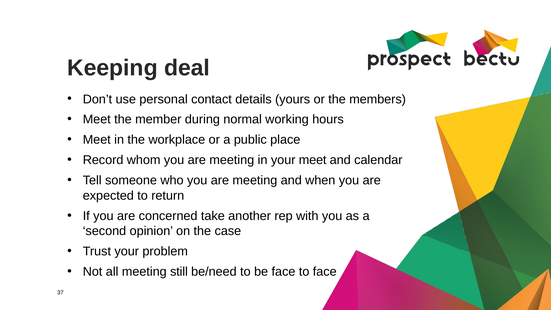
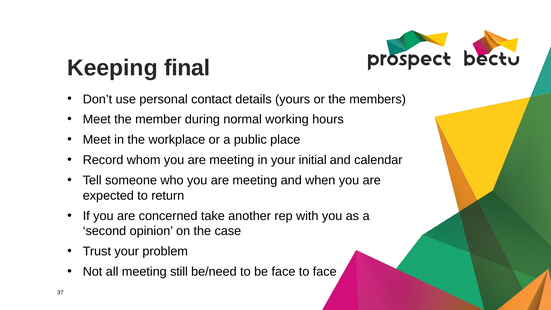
deal: deal -> final (187, 68)
your meet: meet -> initial (313, 160)
